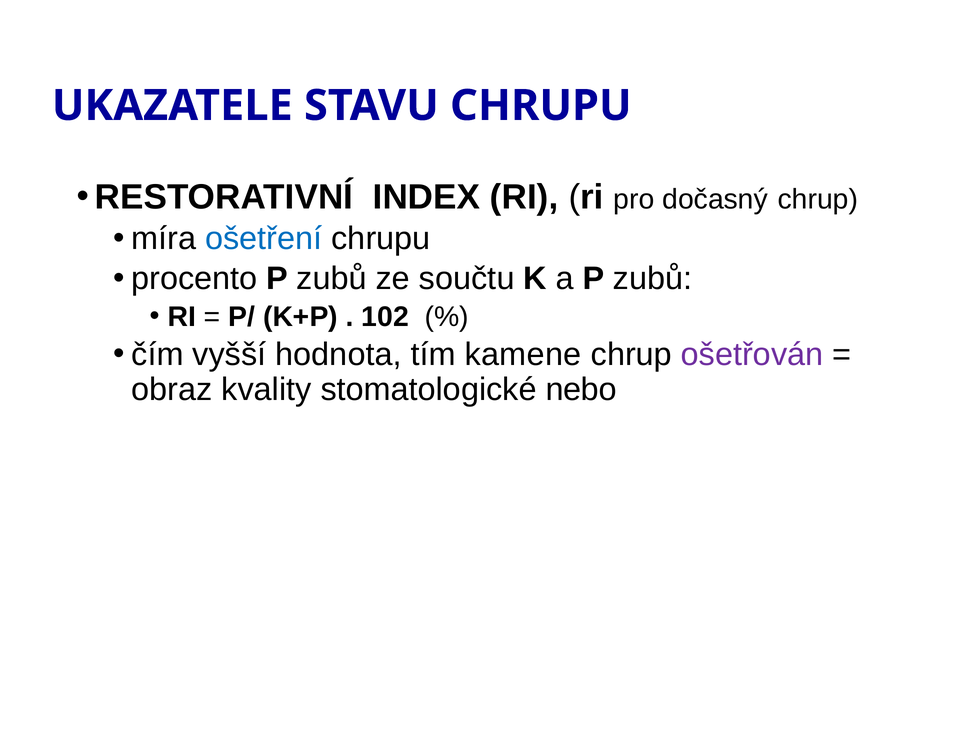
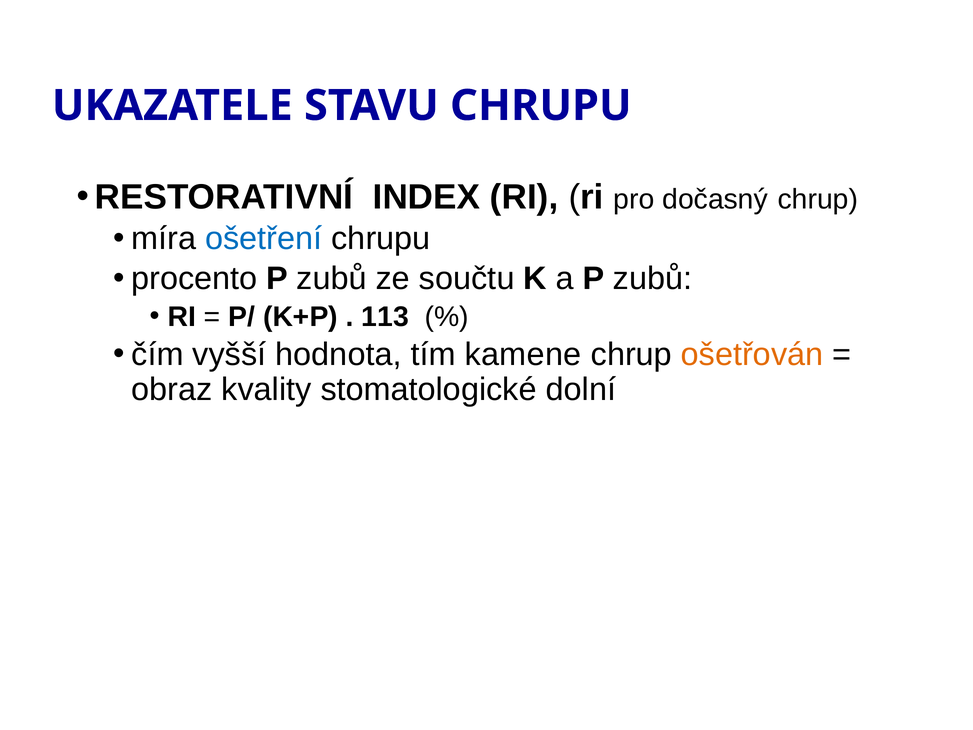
102: 102 -> 113 (385, 317)
ošetřován colour: purple -> orange (752, 354)
nebo: nebo -> dolní (581, 389)
